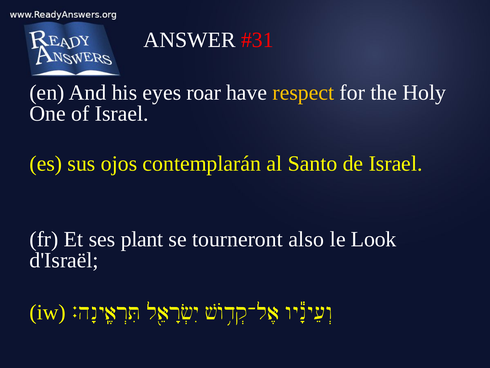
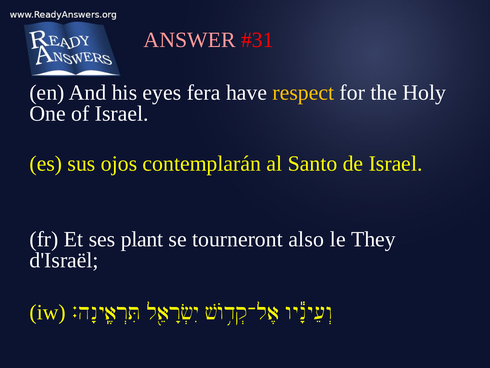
ANSWER colour: white -> pink (190, 40)
roar: roar -> fera (204, 93)
Look: Look -> They (373, 239)
